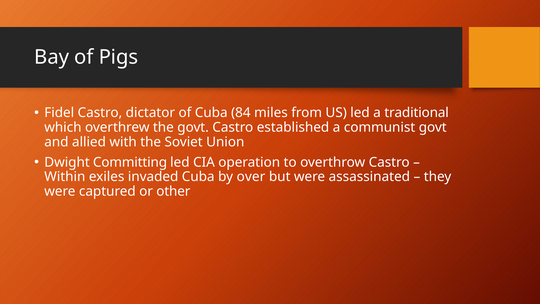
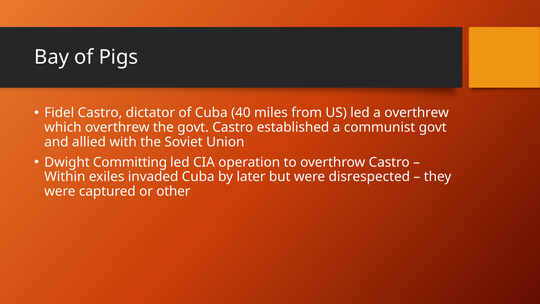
84: 84 -> 40 (241, 113)
a traditional: traditional -> overthrew (417, 113)
over: over -> later (251, 177)
assassinated: assassinated -> disrespected (369, 177)
